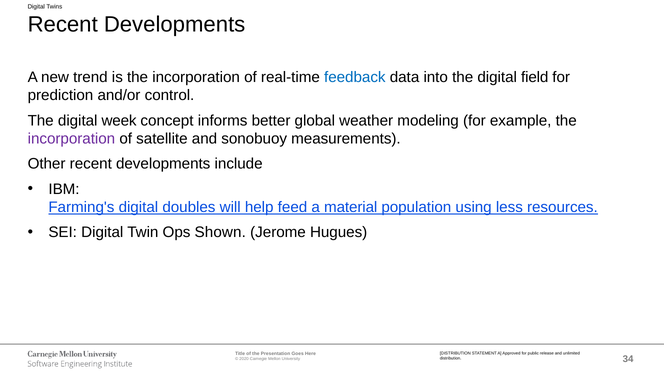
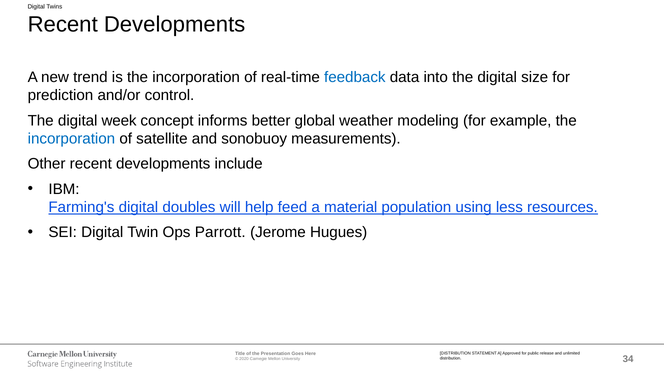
field: field -> size (535, 77)
incorporation colour: purple -> blue (71, 139)
Shown: Shown -> Parrott (220, 233)
